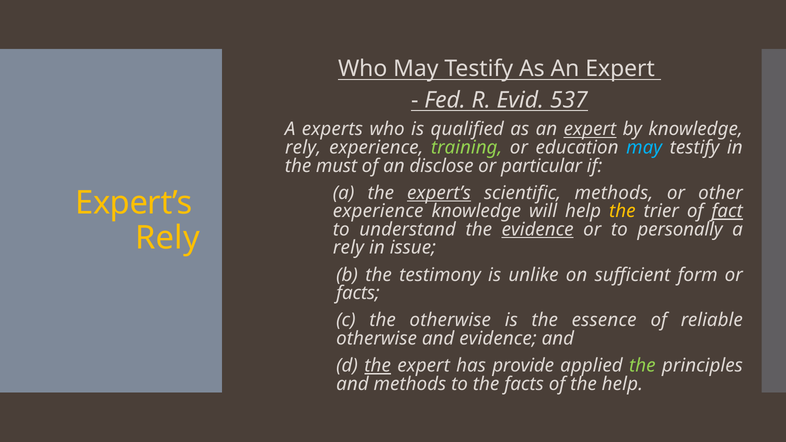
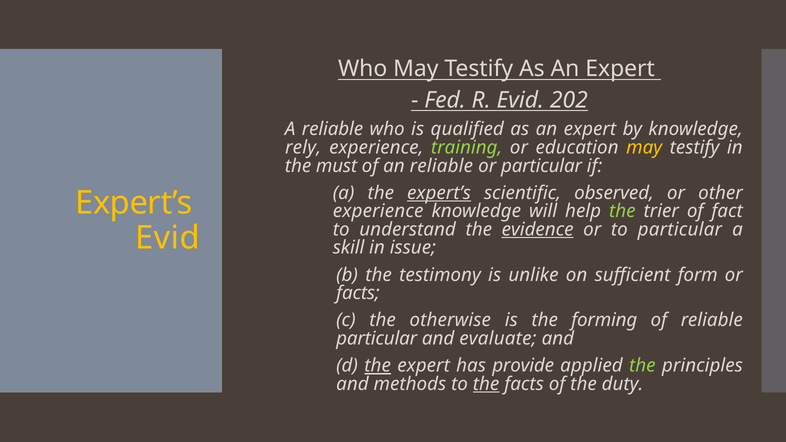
537: 537 -> 202 (569, 100)
A experts: experts -> reliable (332, 129)
expert underline: present -> none (590, 129)
may colour: light blue -> yellow (644, 148)
an disclose: disclose -> reliable (441, 166)
scientific methods: methods -> observed (614, 193)
the colour: yellow -> light green (622, 211)
fact underline: present -> none (727, 211)
to personally: personally -> particular (680, 230)
Rely: Rely -> Evid (167, 238)
rely: rely -> skill (349, 248)
essence: essence -> forming (604, 320)
otherwise: otherwise -> particular (377, 339)
and evidence: evidence -> evaluate (498, 339)
the underline: none -> present (486, 384)
the help: help -> duty (622, 384)
